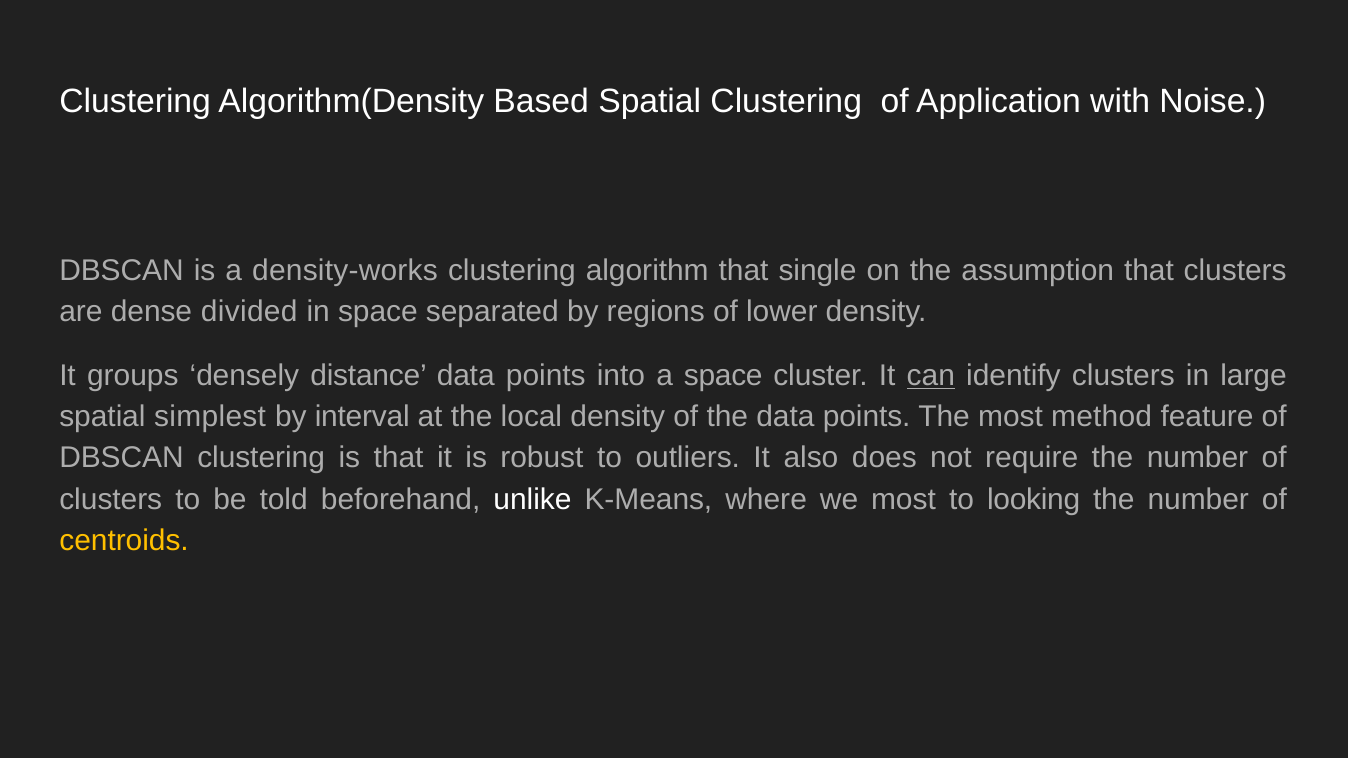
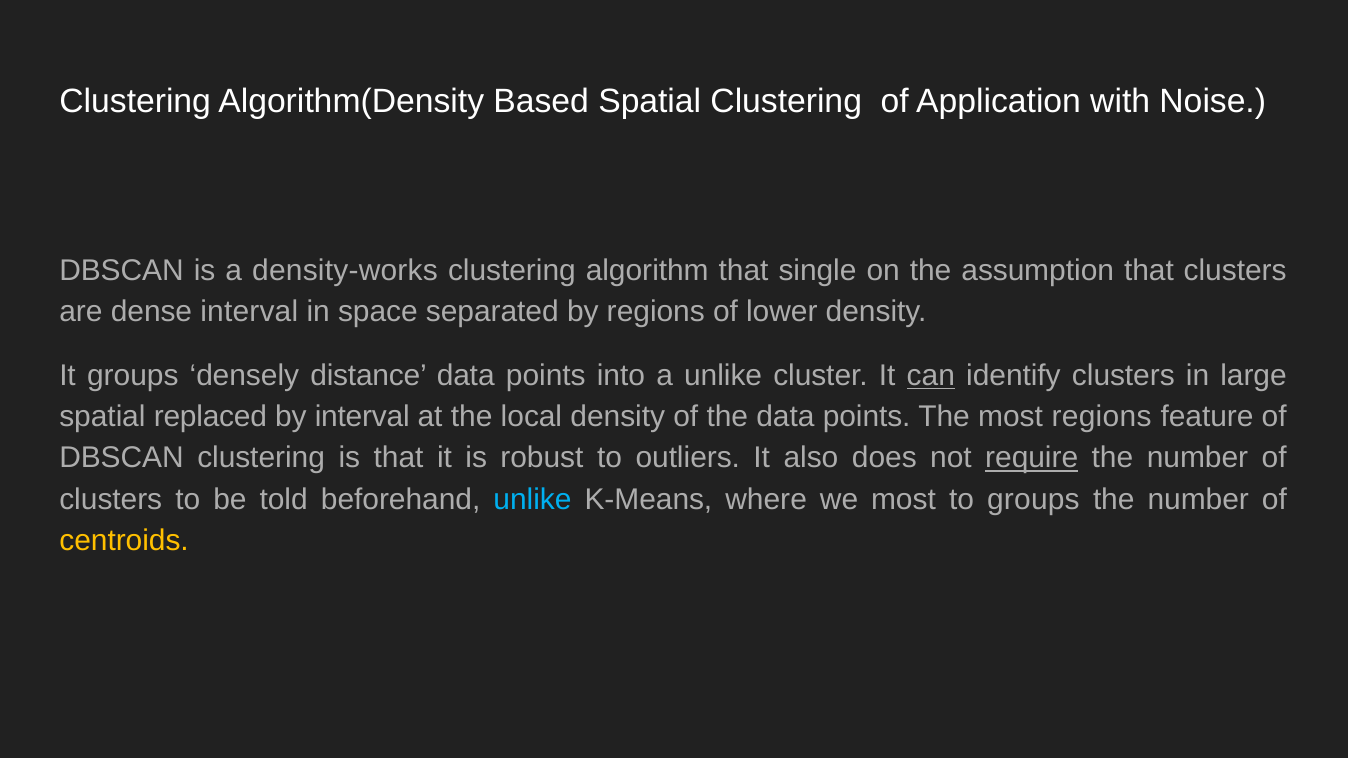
dense divided: divided -> interval (249, 312)
a space: space -> unlike (723, 376)
simplest: simplest -> replaced (210, 417)
most method: method -> regions (1102, 417)
require underline: none -> present (1032, 458)
unlike colour: white -> light blue (532, 499)
to looking: looking -> groups (1033, 499)
